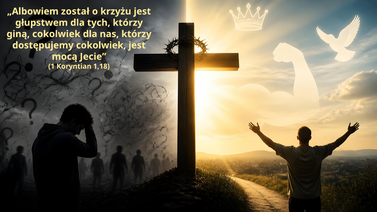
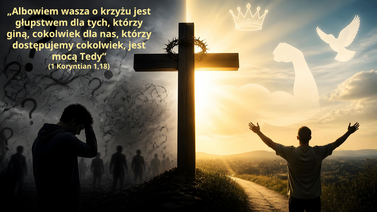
został: został -> wasza (75, 11)
Jecie: Jecie -> Tedy (93, 57)
